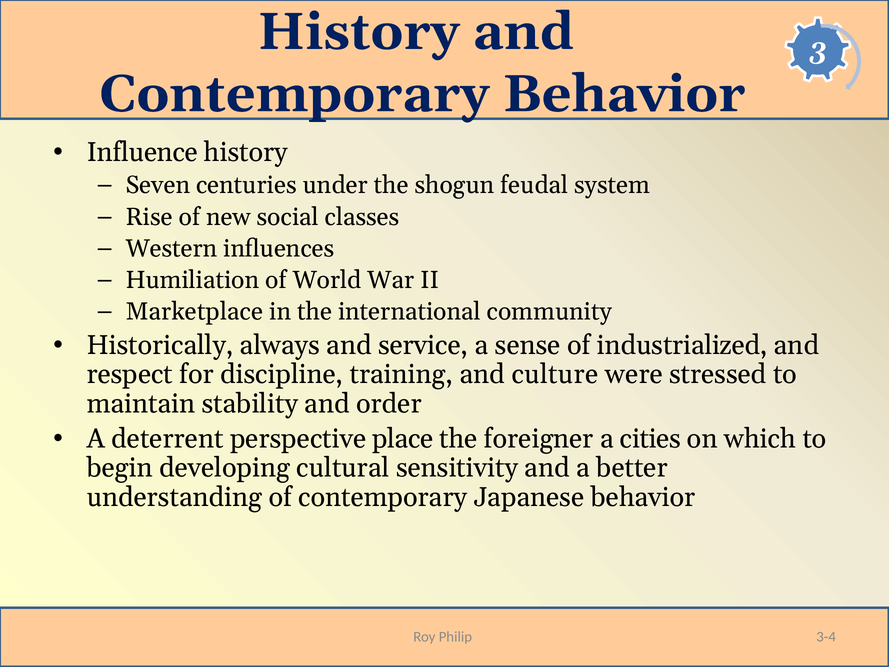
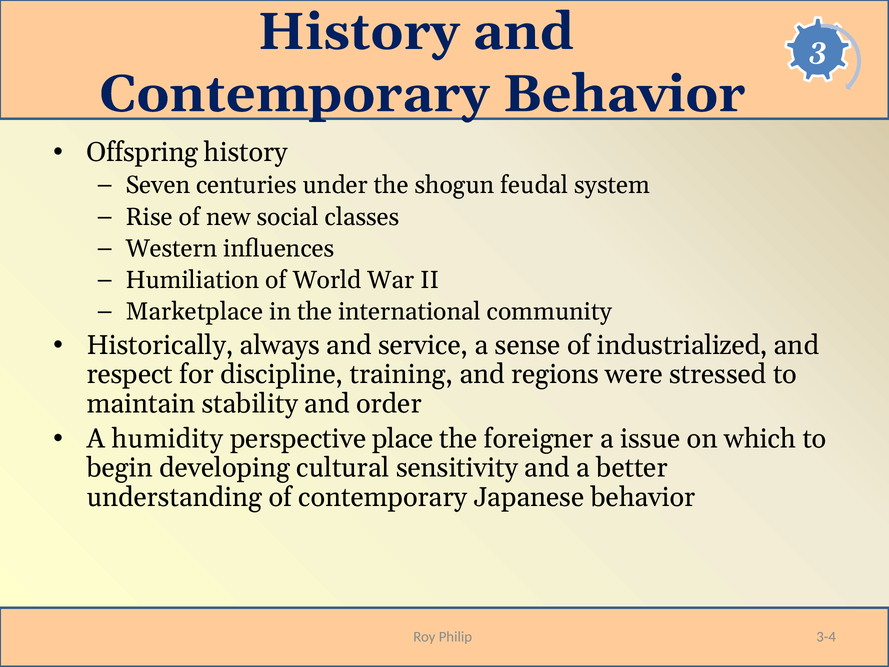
Influence: Influence -> Offspring (142, 152)
culture: culture -> regions (555, 374)
deterrent: deterrent -> humidity (167, 438)
cities: cities -> issue (650, 438)
